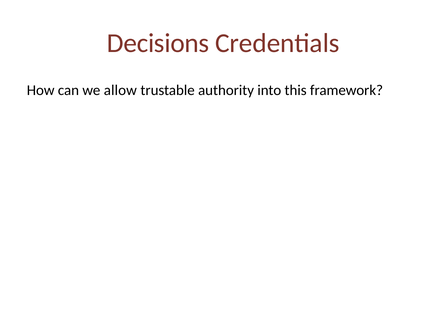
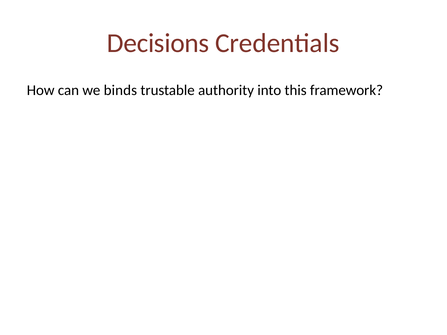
allow: allow -> binds (120, 90)
